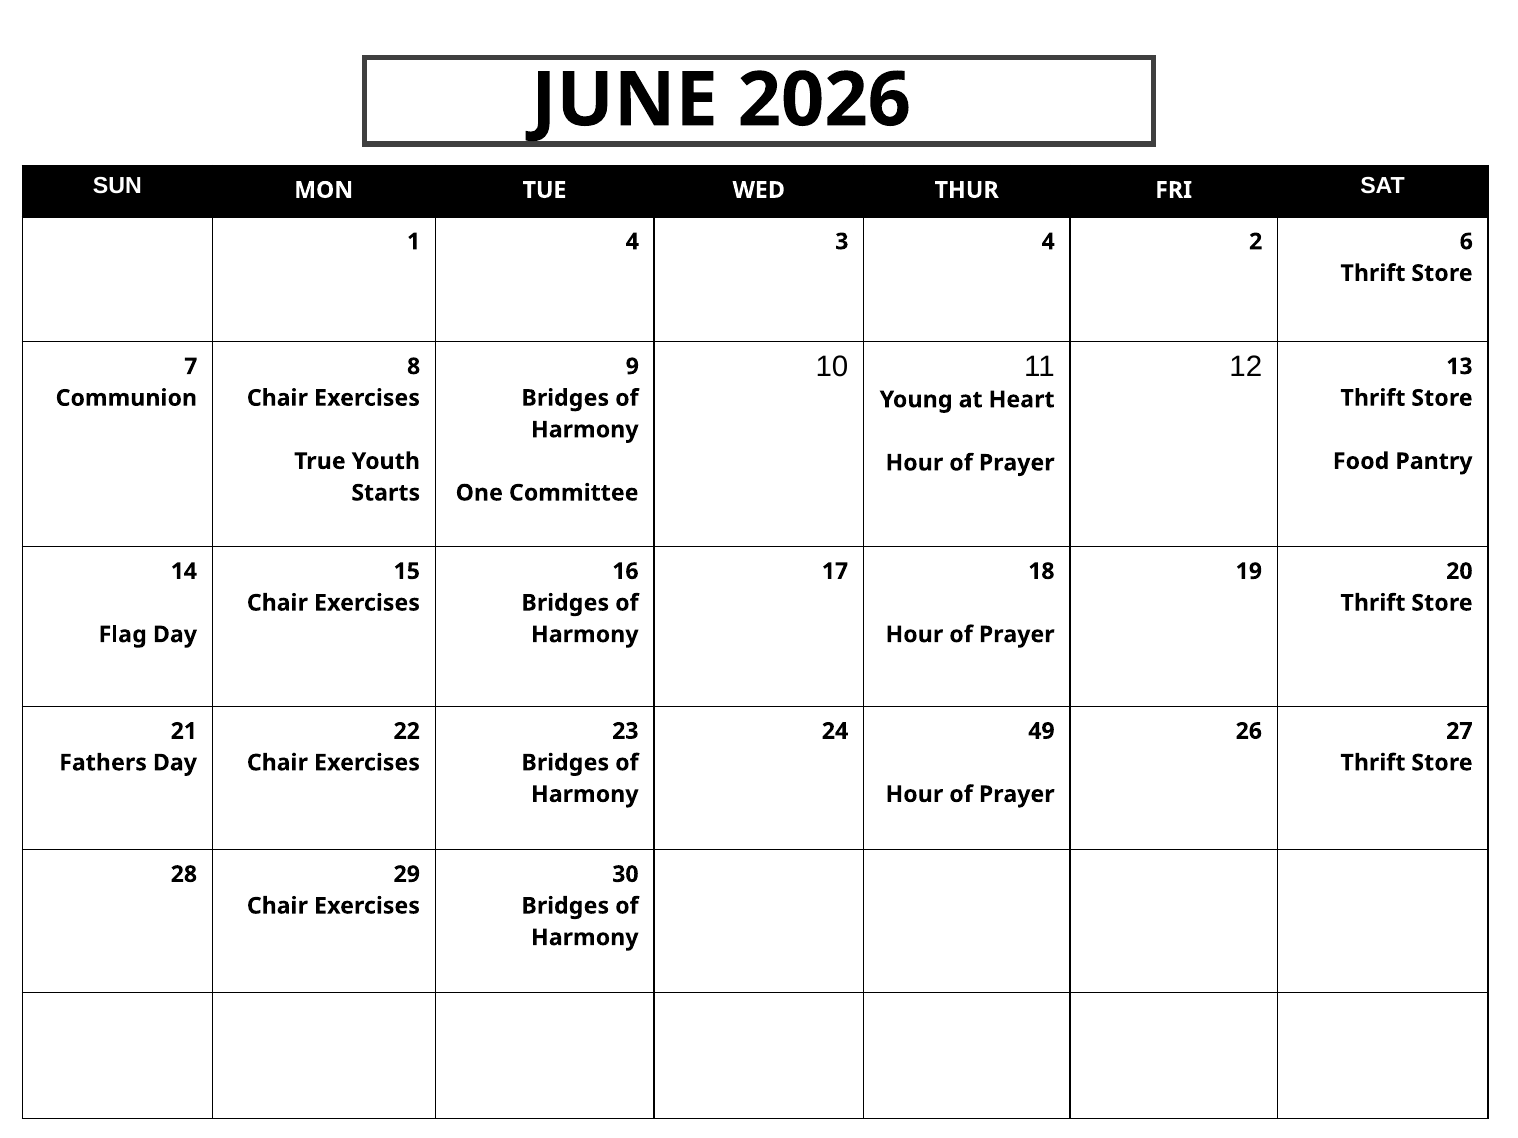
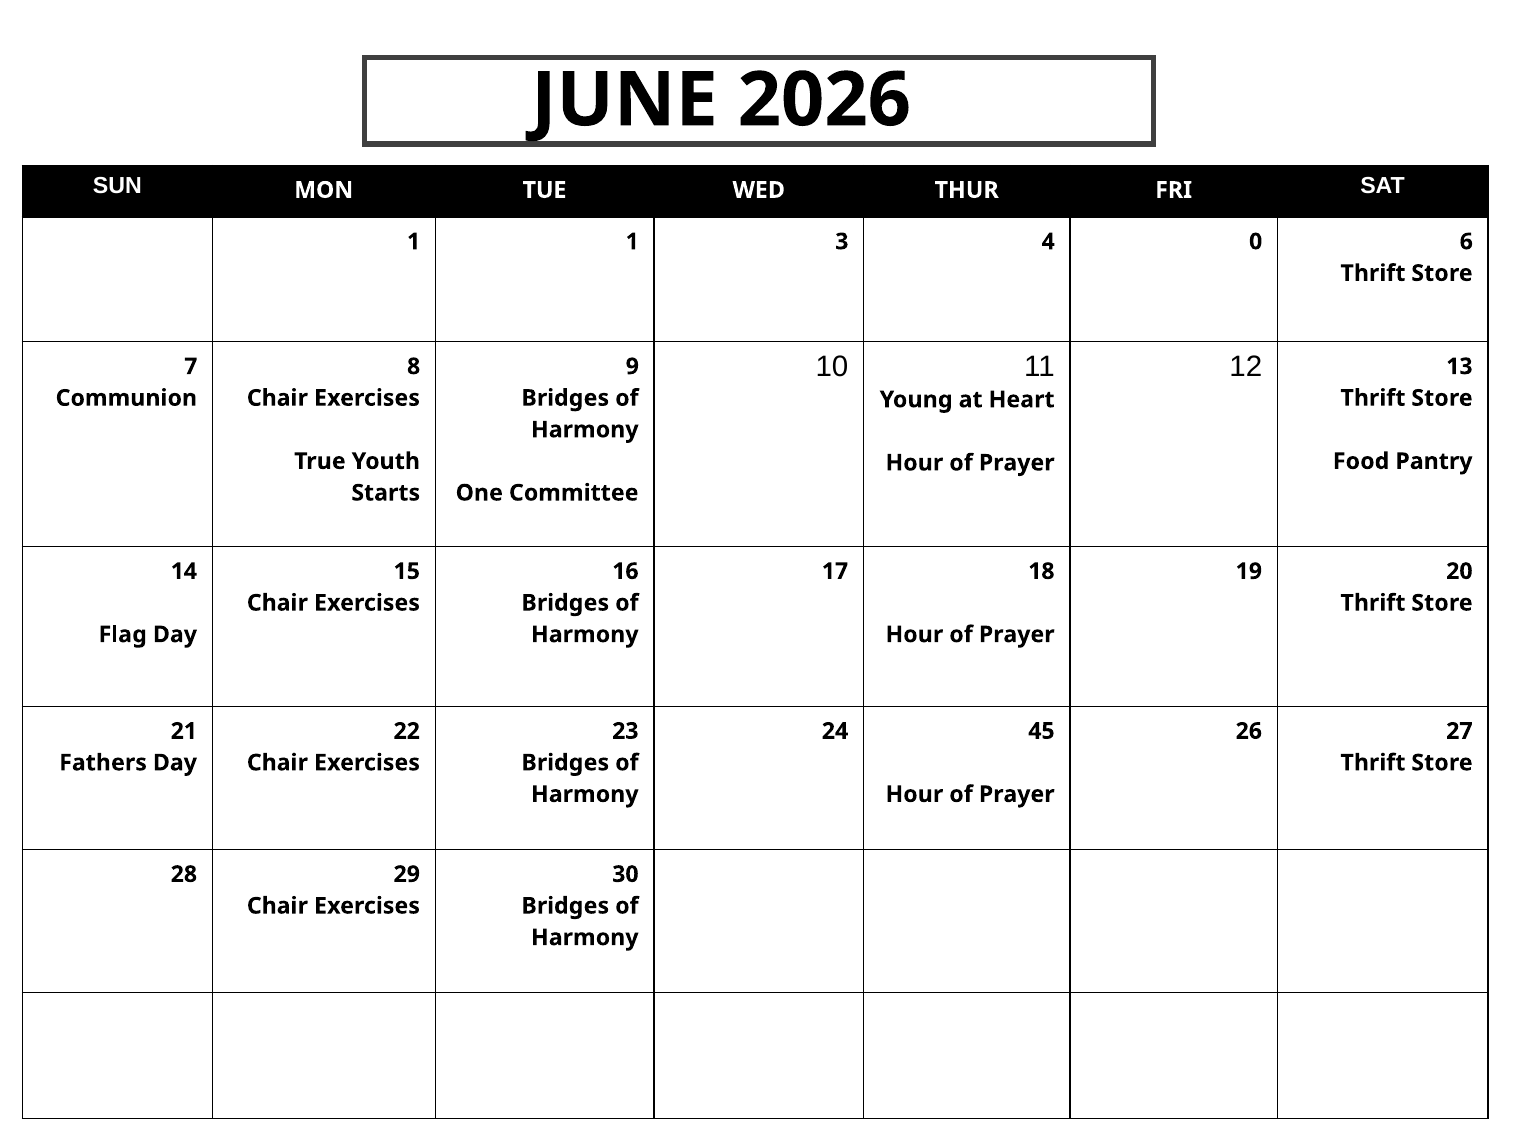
1 4: 4 -> 1 (632, 242)
2: 2 -> 0 (1256, 242)
49: 49 -> 45 (1041, 731)
